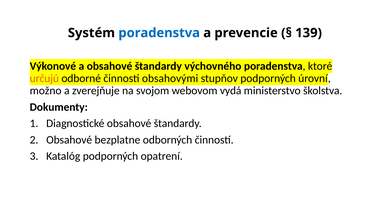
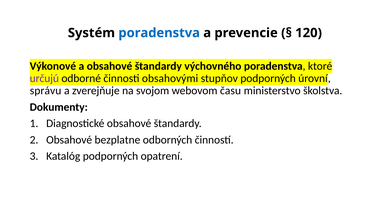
139: 139 -> 120 (309, 33)
určujú colour: orange -> purple (44, 78)
možno: možno -> správu (46, 90)
vydá: vydá -> času (231, 90)
